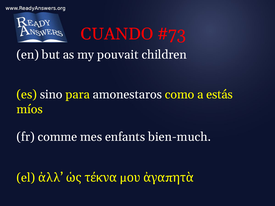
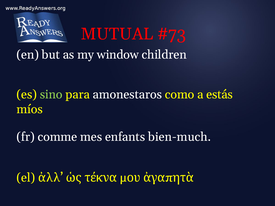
CUANDO: CUANDO -> MUTUAL (117, 34)
pouvait: pouvait -> window (118, 55)
sino colour: white -> light green (51, 95)
